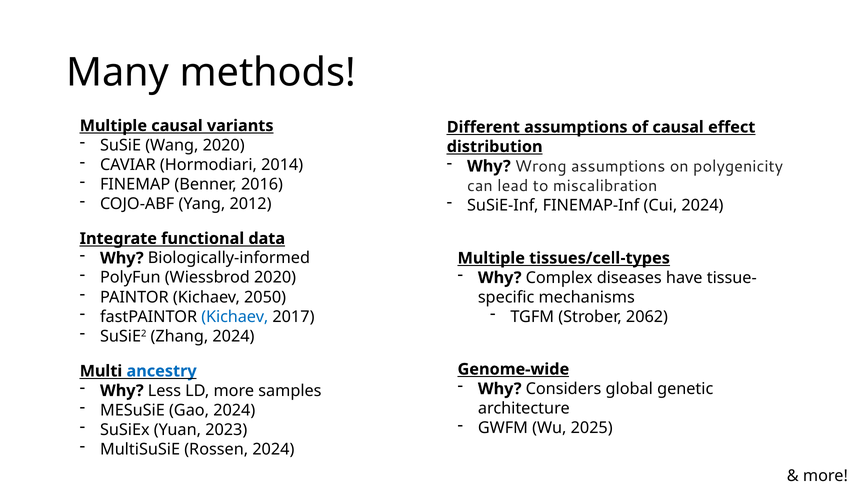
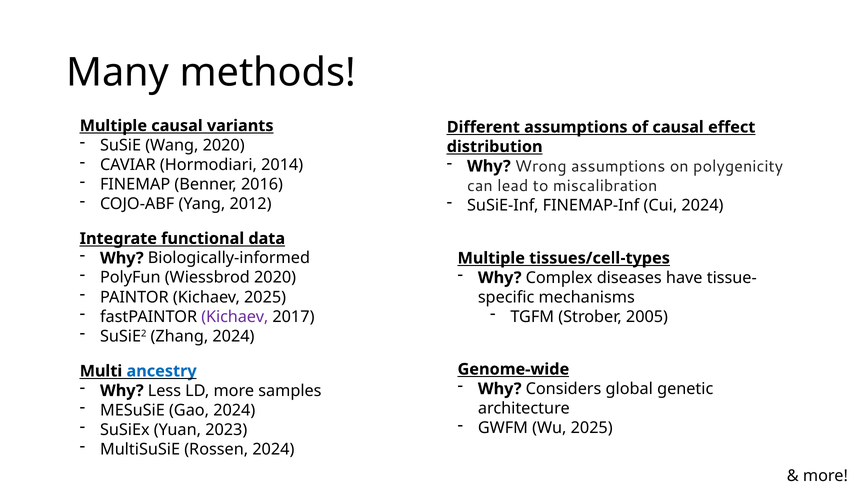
Kichaev 2050: 2050 -> 2025 (265, 297)
Kichaev colour: blue -> purple (235, 316)
2062: 2062 -> 2005 (647, 317)
